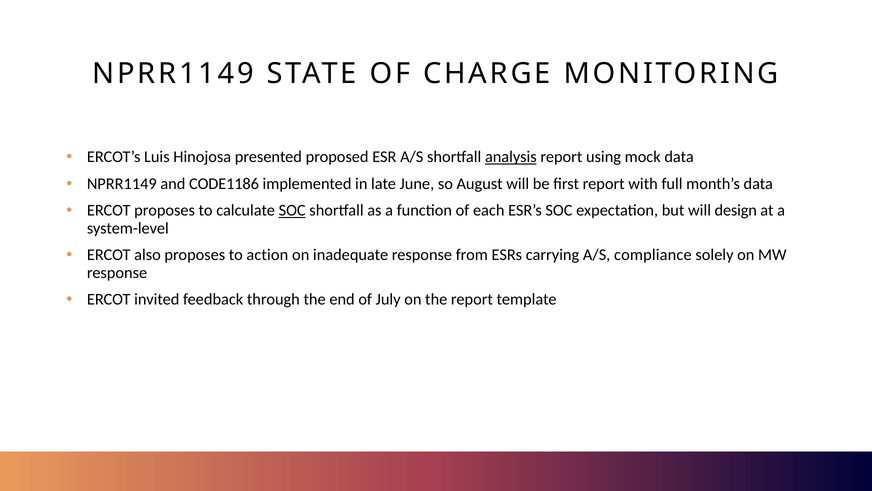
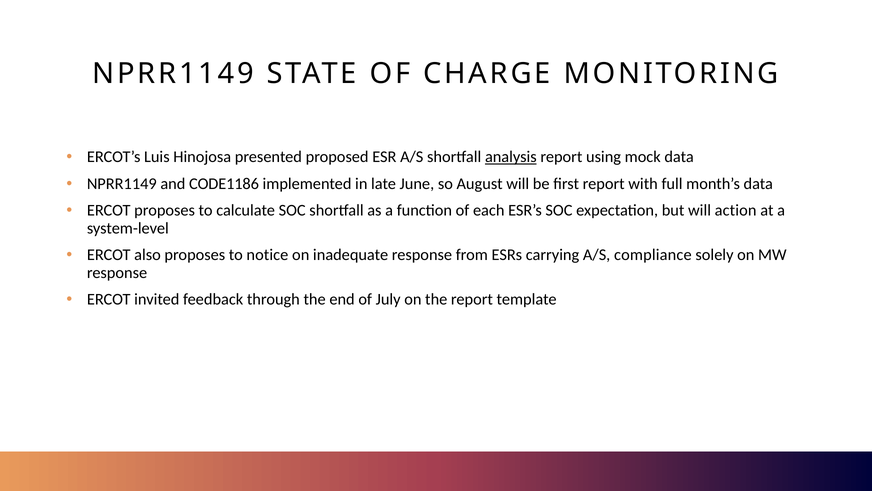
SOC underline: present -> none (292, 210)
design: design -> action (736, 210)
action: action -> notice (267, 255)
